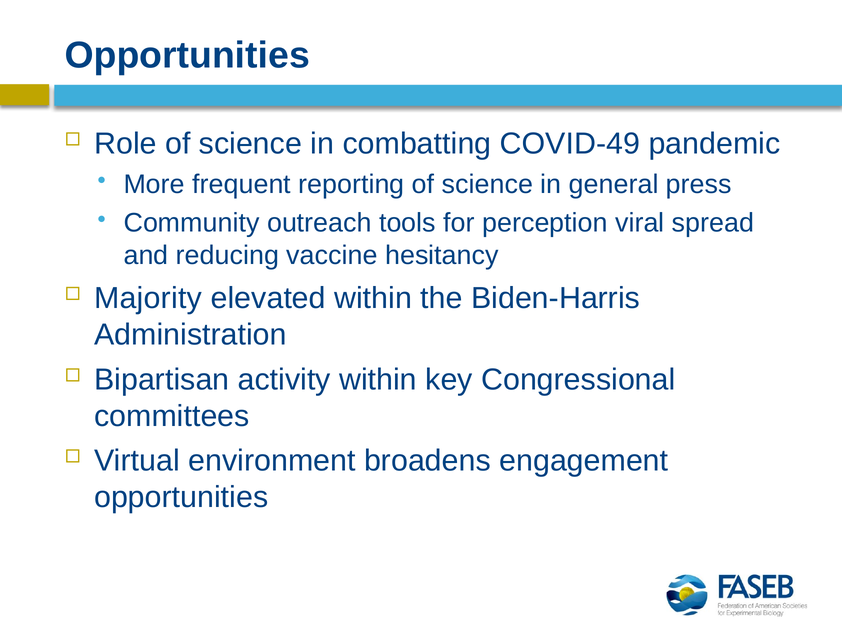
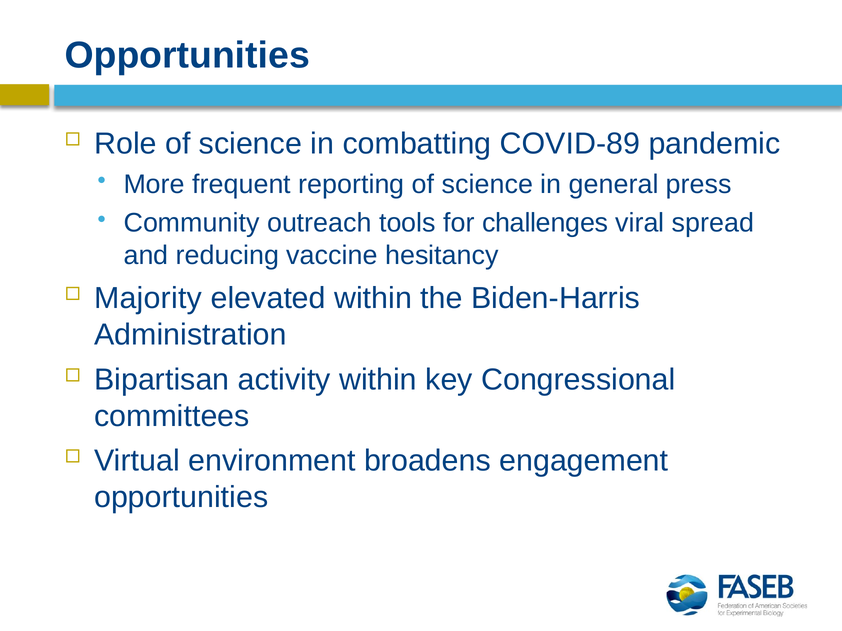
COVID-49: COVID-49 -> COVID-89 (570, 144)
perception: perception -> challenges (545, 223)
